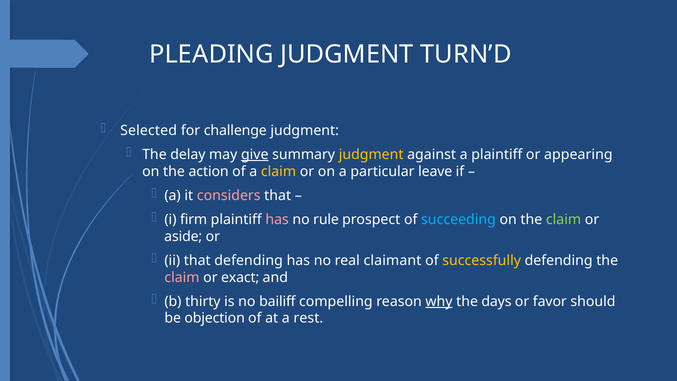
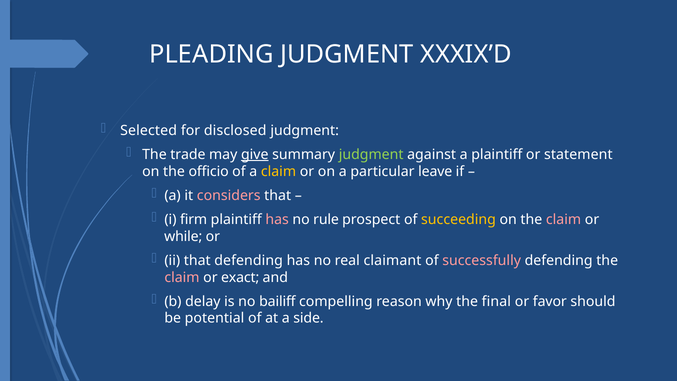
TURN’D: TURN’D -> XXXIX’D (466, 54)
challenge: challenge -> disclosed (235, 130)
delay: delay -> trade (188, 154)
judgment colour: yellow -> light green (371, 154)
appearing: appearing -> statement (578, 154)
action: action -> officio (209, 171)
succeeding colour: light blue -> yellow (458, 219)
claim colour: light green -> pink (564, 219)
aside: aside -> while (183, 236)
successfully colour: yellow -> pink (482, 260)
thirty: thirty -> delay (203, 301)
why underline: present -> none (439, 301)
days: days -> final (496, 301)
objection: objection -> potential (215, 318)
rest: rest -> side (308, 318)
